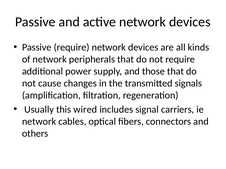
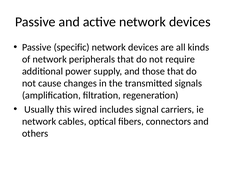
Passive require: require -> specific (72, 47)
